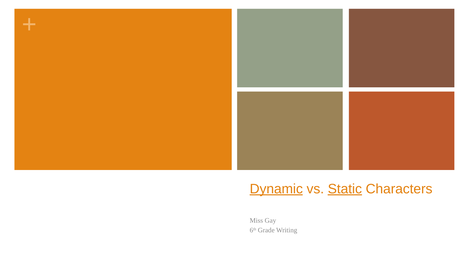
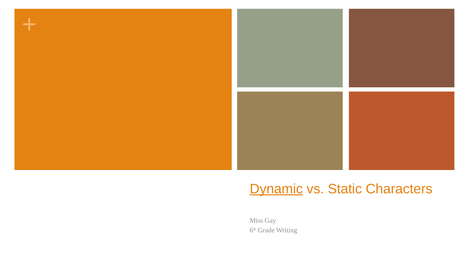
Static underline: present -> none (345, 189)
